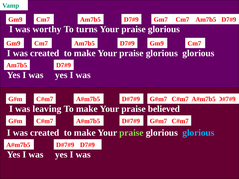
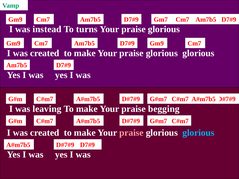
worthy: worthy -> instead (47, 29)
believed: believed -> begging (164, 109)
praise colour: light green -> pink (131, 133)
